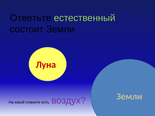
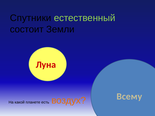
Ответьте: Ответьте -> Спутники (31, 18)
Земли: Земли -> Всему (129, 97)
воздух colour: purple -> orange (69, 101)
